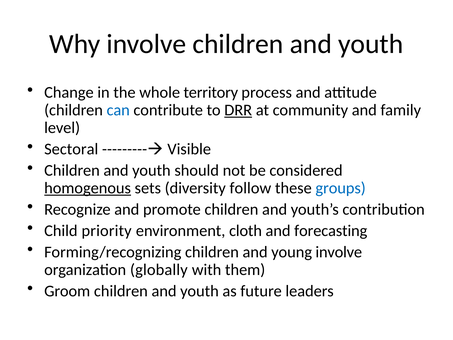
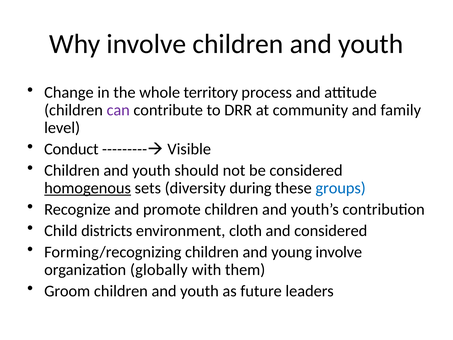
can colour: blue -> purple (118, 110)
DRR underline: present -> none (238, 110)
Sectoral: Sectoral -> Conduct (71, 149)
follow: follow -> during (251, 188)
priority: priority -> districts (107, 231)
and forecasting: forecasting -> considered (331, 231)
